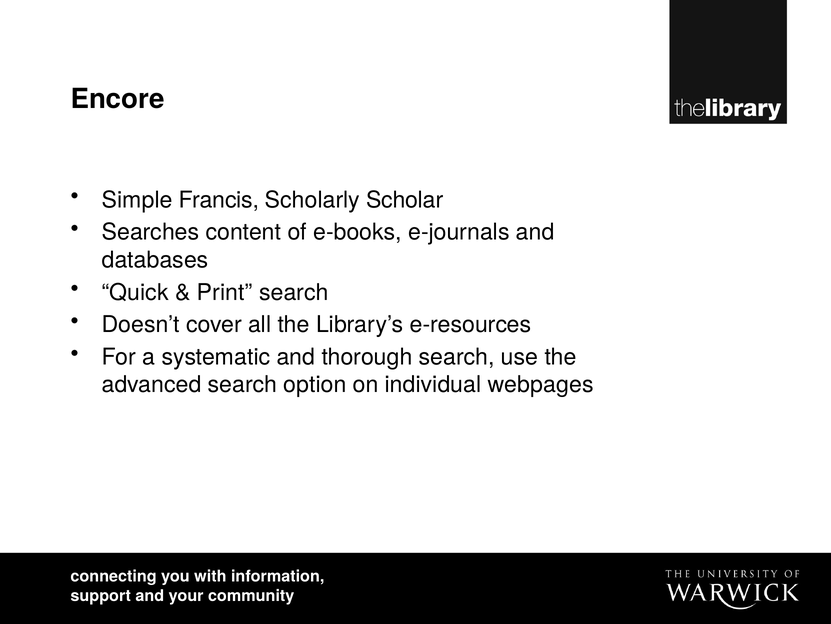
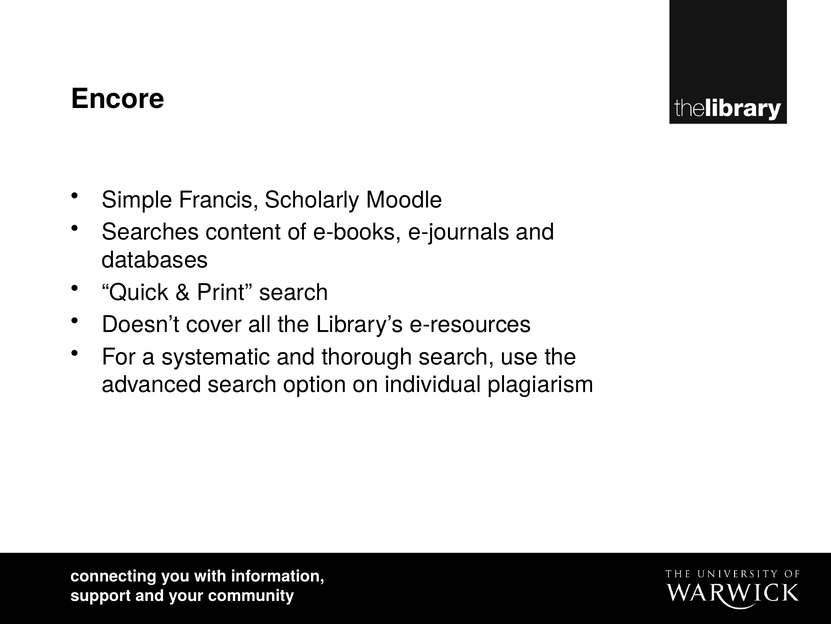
Scholar: Scholar -> Moodle (404, 200)
webpages: webpages -> plagiarism (541, 384)
